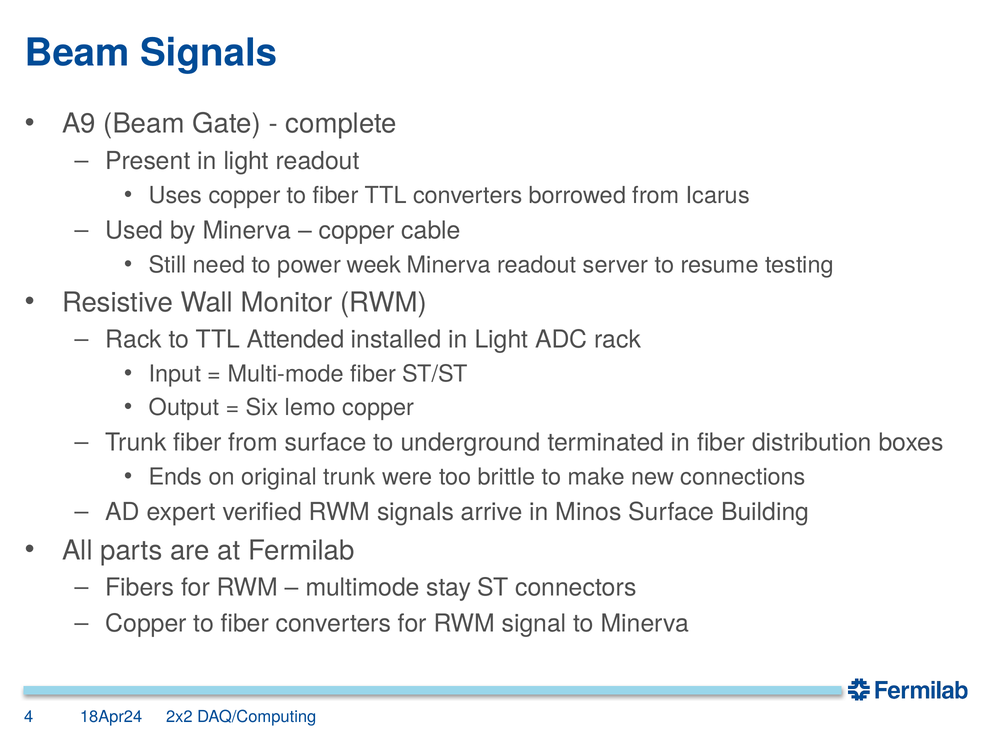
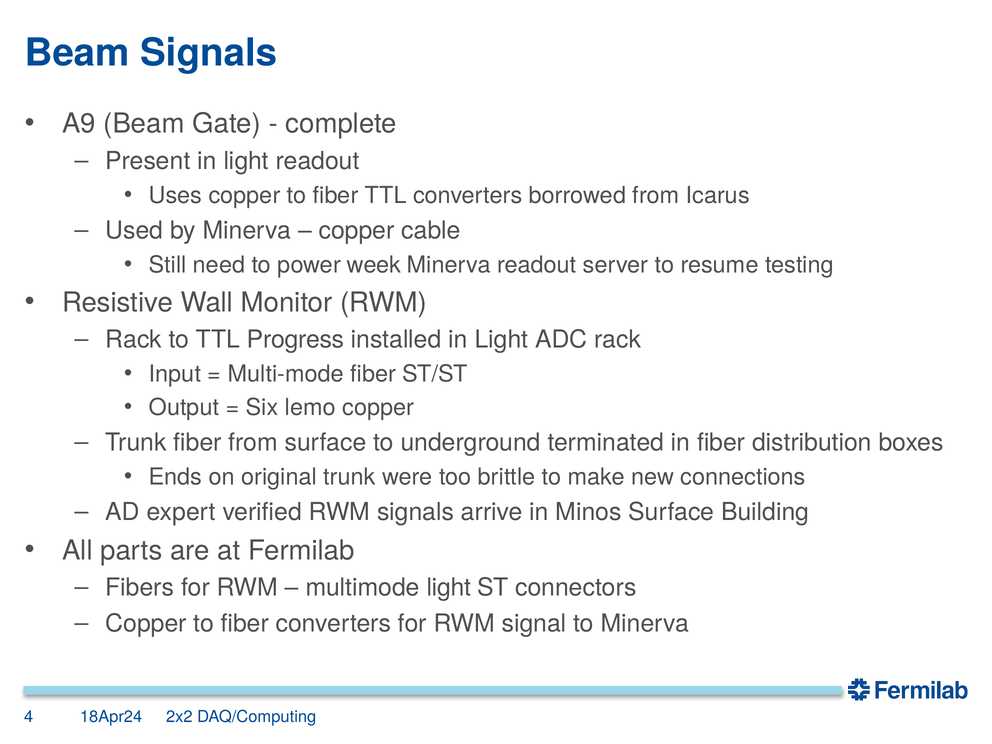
Attended: Attended -> Progress (296, 340)
multimode stay: stay -> light (449, 588)
